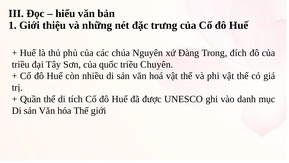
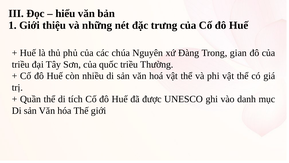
đích: đích -> gian (238, 53)
Chuyên: Chuyên -> Thường (157, 64)
